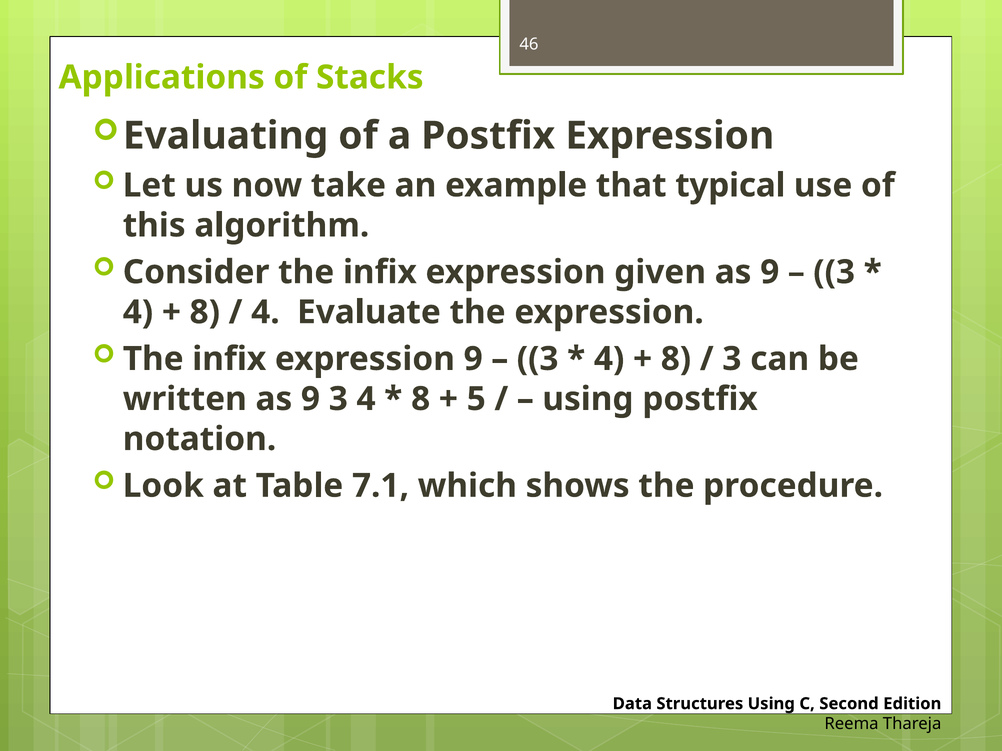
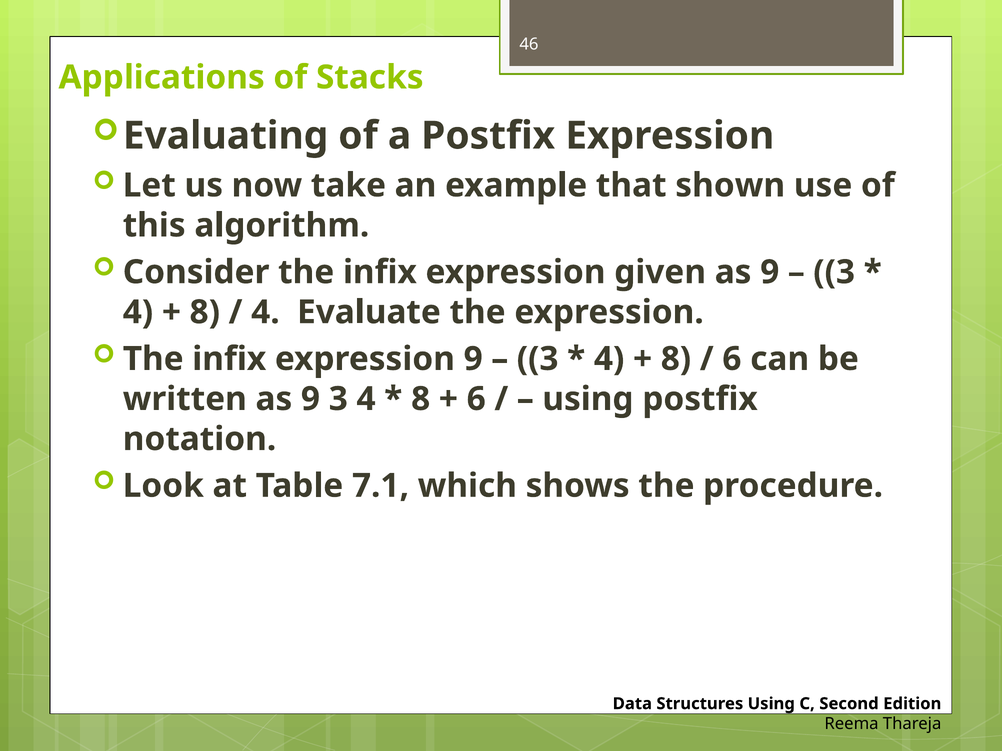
typical: typical -> shown (730, 186)
3: 3 -> 6 (732, 359)
5: 5 -> 6 (476, 399)
